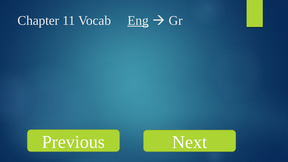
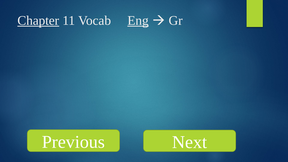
Chapter underline: none -> present (38, 21)
